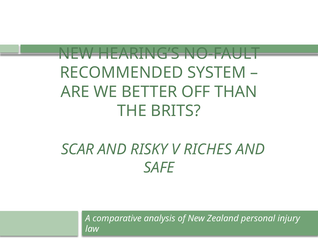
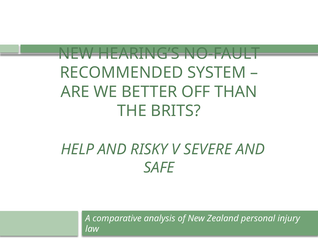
SCAR: SCAR -> HELP (78, 149)
RICHES: RICHES -> SEVERE (208, 149)
